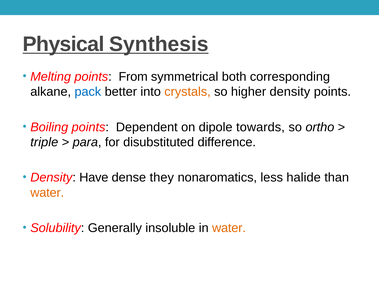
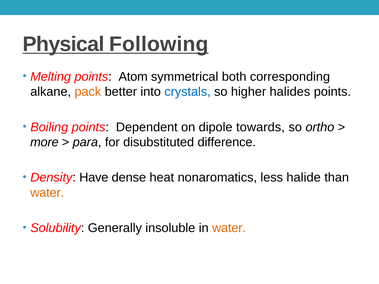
Synthesis: Synthesis -> Following (159, 44)
From: From -> Atom (133, 77)
pack colour: blue -> orange (88, 92)
crystals colour: orange -> blue (188, 92)
higher density: density -> halides (290, 92)
triple: triple -> more (44, 142)
they: they -> heat (162, 178)
